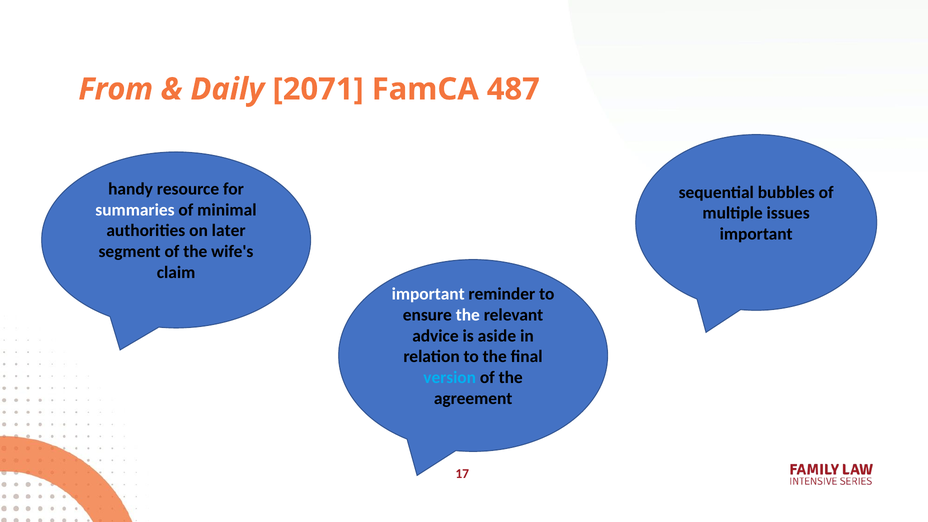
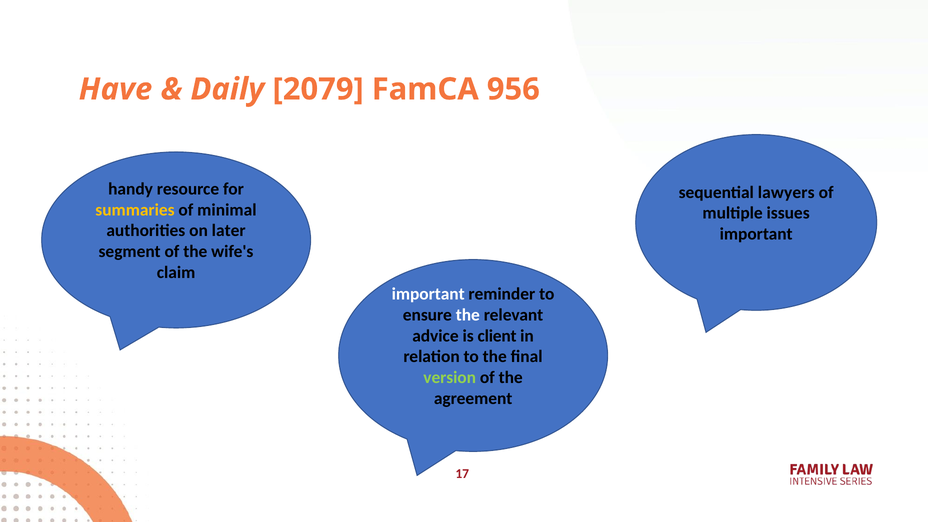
From: From -> Have (116, 89)
2071: 2071 -> 2079 (318, 89)
487: 487 -> 956 (513, 89)
bubbles: bubbles -> lawyers (786, 192)
summaries colour: white -> yellow (135, 210)
aside: aside -> client (497, 336)
version colour: light blue -> light green (450, 378)
